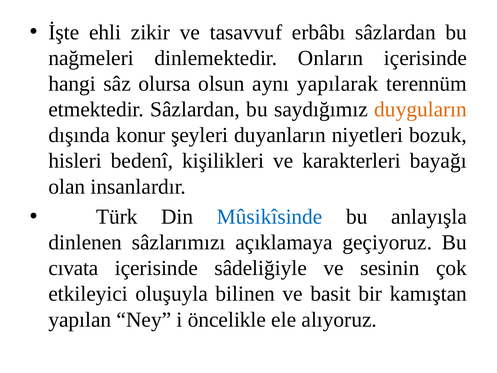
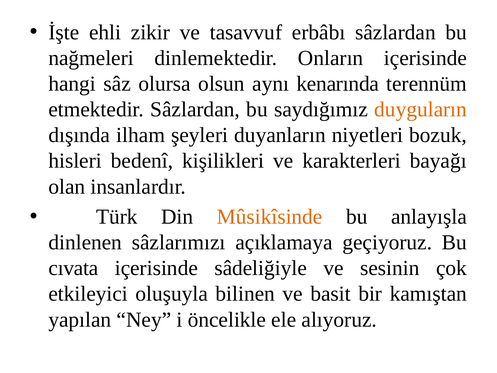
yapılarak: yapılarak -> kenarında (338, 84)
konur: konur -> ilham (141, 135)
Mûsikîsinde colour: blue -> orange (270, 217)
